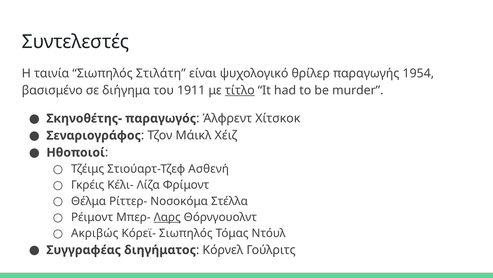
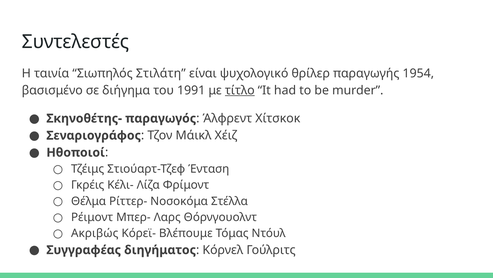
1911: 1911 -> 1991 (191, 90)
Ασθενή: Ασθενή -> Ένταση (209, 169)
Λαρς underline: present -> none (167, 217)
Κόρεϊ- Σιωπηλός: Σιωπηλός -> Βλέπουμε (186, 233)
